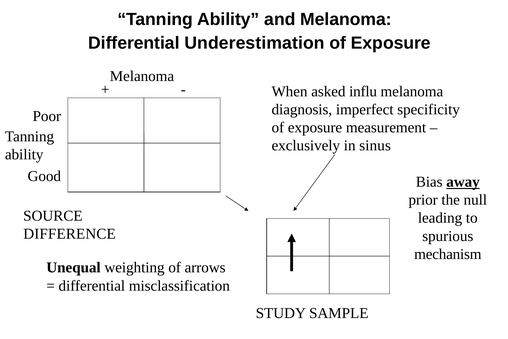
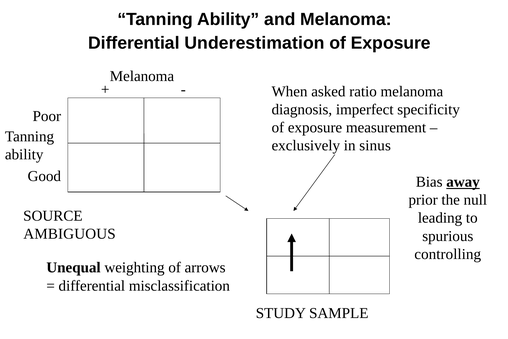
influ: influ -> ratio (363, 91)
DIFFERENCE: DIFFERENCE -> AMBIGUOUS (70, 234)
mechanism: mechanism -> controlling (448, 254)
